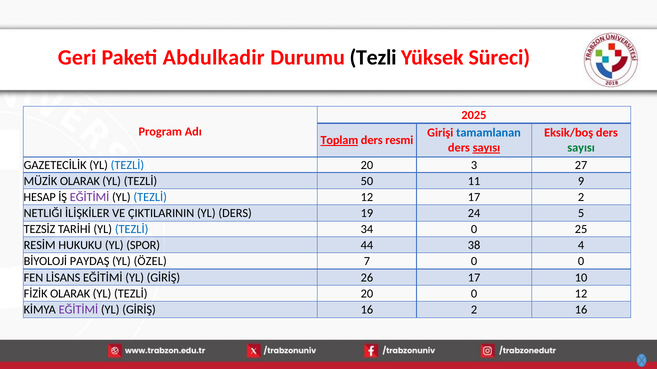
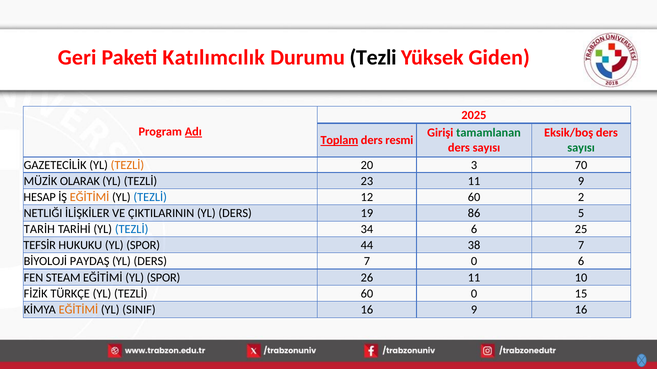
Abdulkadir: Abdulkadir -> Katılımcılık (214, 58)
Süreci: Süreci -> Giden (499, 58)
Adı underline: none -> present (193, 132)
tamamlanan colour: blue -> green (488, 133)
sayısı underline: present -> none (486, 148)
TEZLİ colour: blue -> orange (127, 165)
27: 27 -> 70 (581, 165)
50: 50 -> 23 (367, 181)
EĞİTİMİ colour: purple -> orange (90, 197)
12 17: 17 -> 60 (474, 197)
24: 24 -> 86 (474, 214)
TEZSİZ: TEZSİZ -> TARİH (39, 230)
34 0: 0 -> 6 (474, 230)
RESİM: RESİM -> TEFSİR (40, 245)
38 4: 4 -> 7 (581, 245)
ÖZEL: ÖZEL -> DERS (150, 262)
0 0: 0 -> 6 (581, 262)
LİSANS: LİSANS -> STEAM (63, 278)
GİRİŞ: GİRİŞ -> SPOR (163, 278)
26 17: 17 -> 11 (474, 278)
FİZİK OLARAK: OLARAK -> TÜRKÇE (70, 294)
20: 20 -> 60 (367, 294)
0 12: 12 -> 15 (581, 294)
EĞİTİMİ colour: purple -> orange (78, 310)
GİRİŞ: GİRİŞ -> SINIF (139, 310)
16 2: 2 -> 9 (474, 310)
